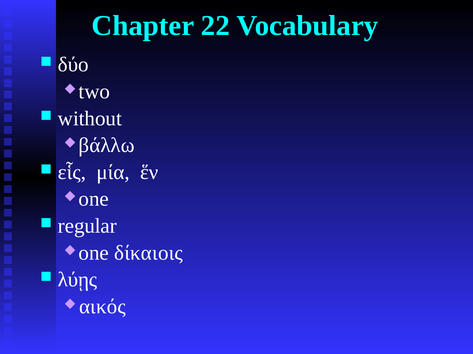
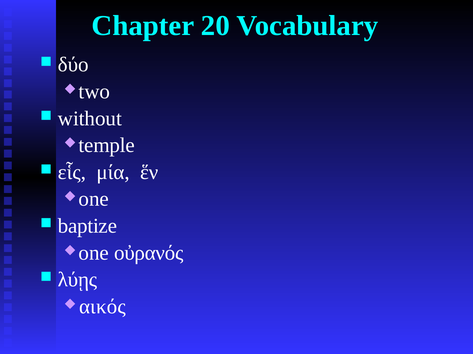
22: 22 -> 20 (215, 26)
βάλλω: βάλλω -> temple (107, 146)
regular: regular -> baptize (87, 226)
δίκαιοις: δίκαιοις -> οὐρανός (149, 253)
